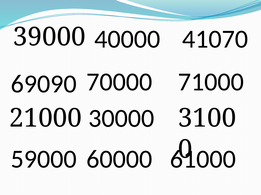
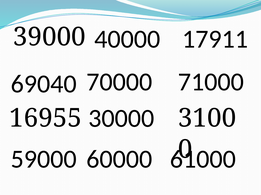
41070: 41070 -> 17911 (215, 39)
69090: 69090 -> 69040 (44, 84)
21000: 21000 -> 16955 (46, 119)
